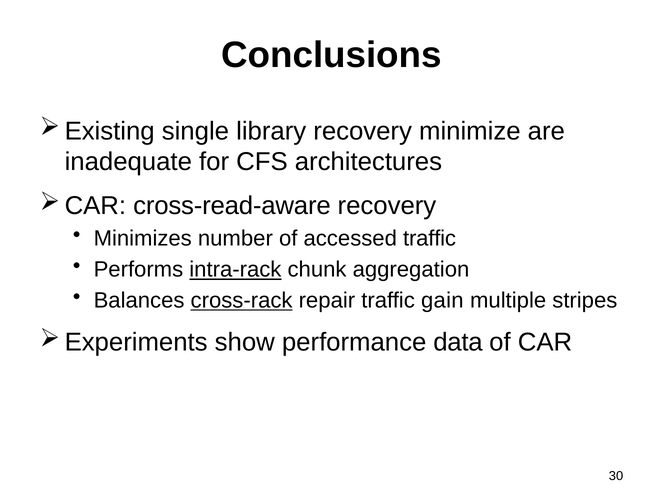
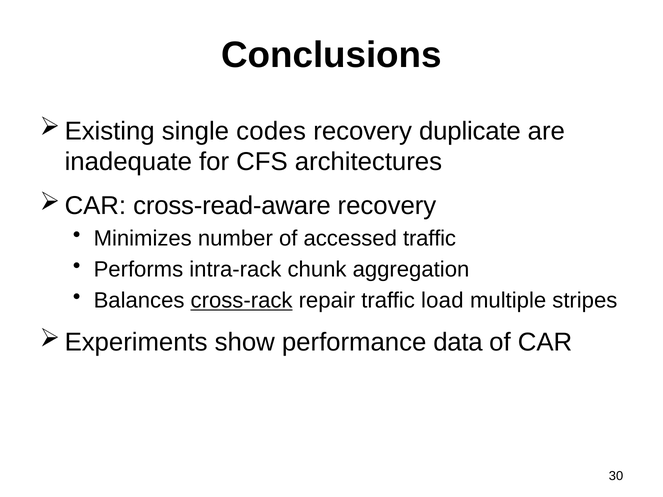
library: library -> codes (271, 131)
minimize: minimize -> duplicate (470, 131)
intra-rack underline: present -> none (235, 270)
gain: gain -> load (442, 301)
